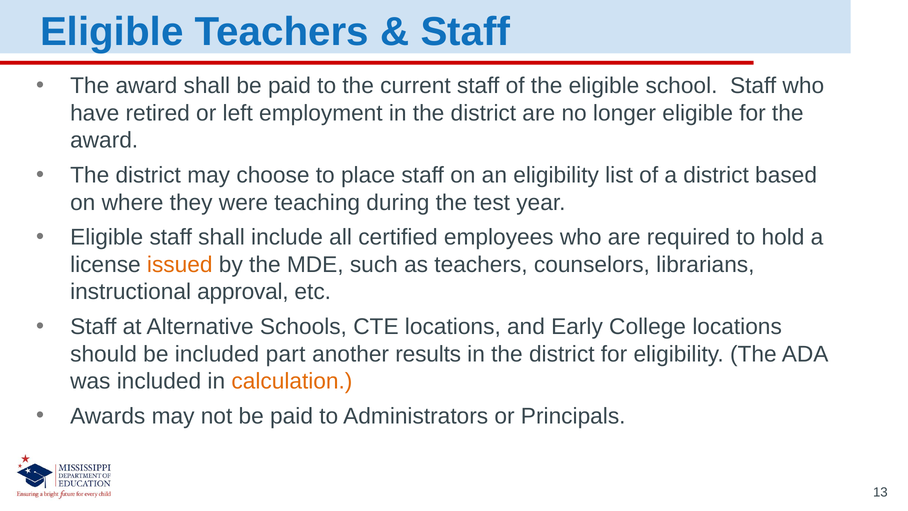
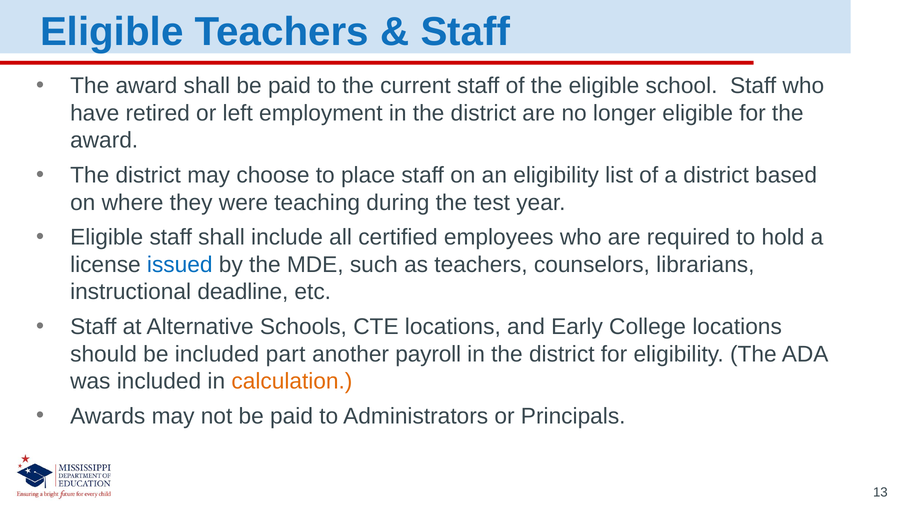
issued colour: orange -> blue (180, 265)
approval: approval -> deadline (243, 292)
results: results -> payroll (428, 354)
